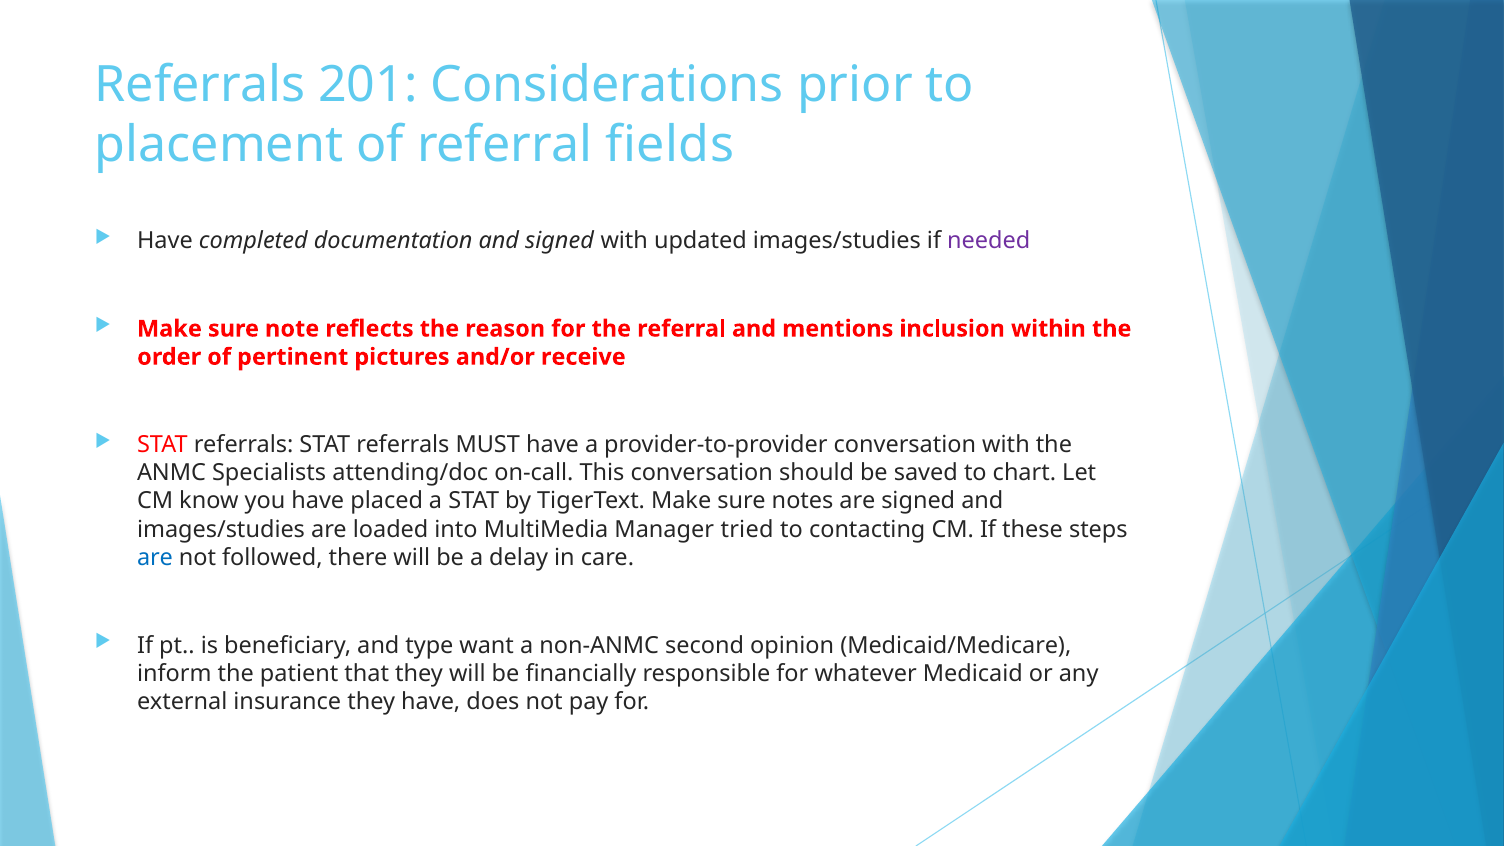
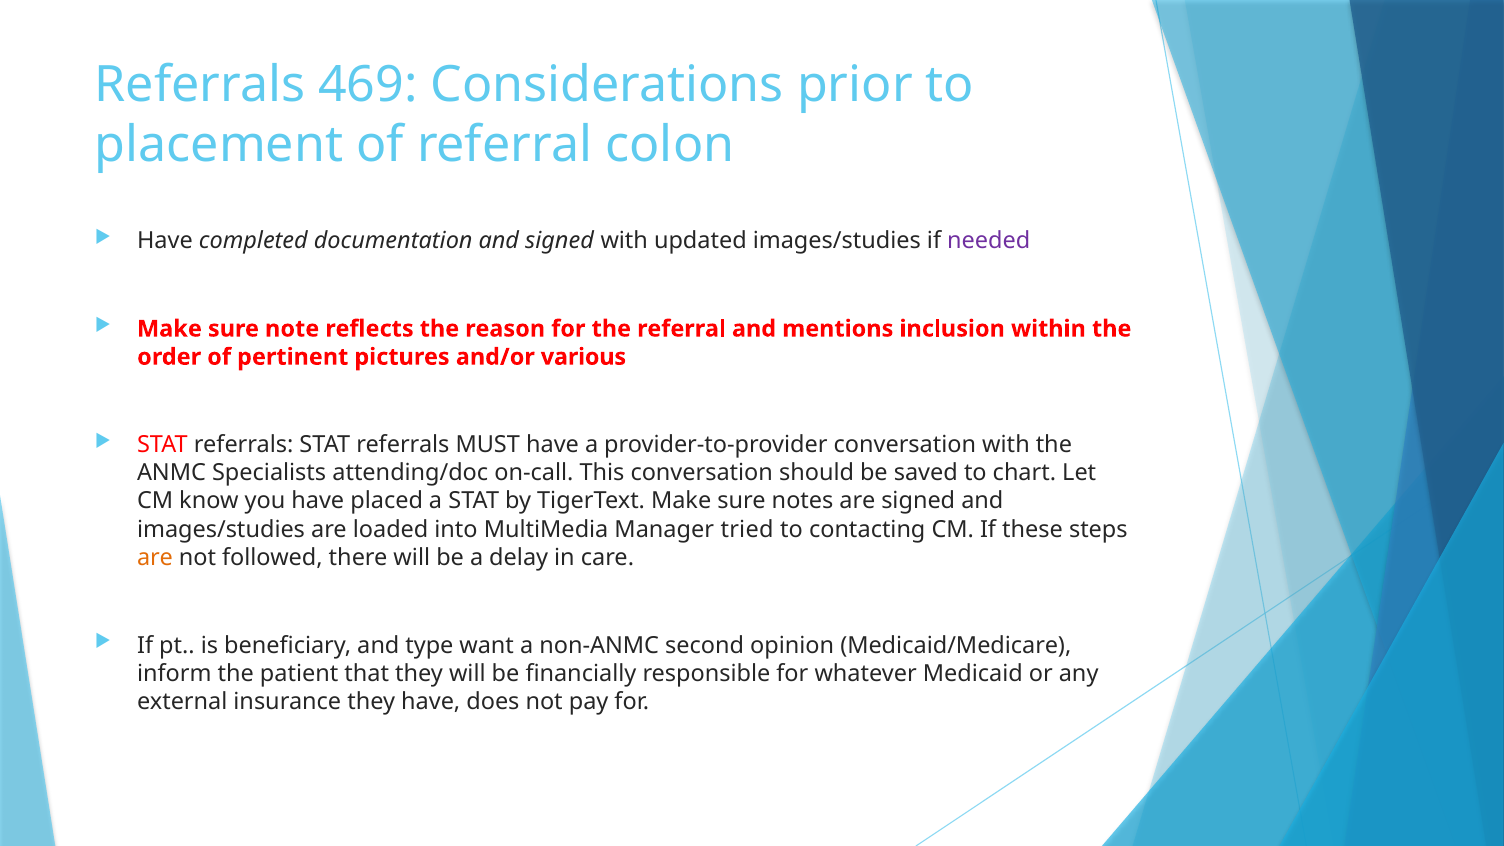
201: 201 -> 469 (368, 85)
fields: fields -> colon (670, 145)
receive: receive -> various (583, 357)
are colour: blue -> orange (155, 558)
